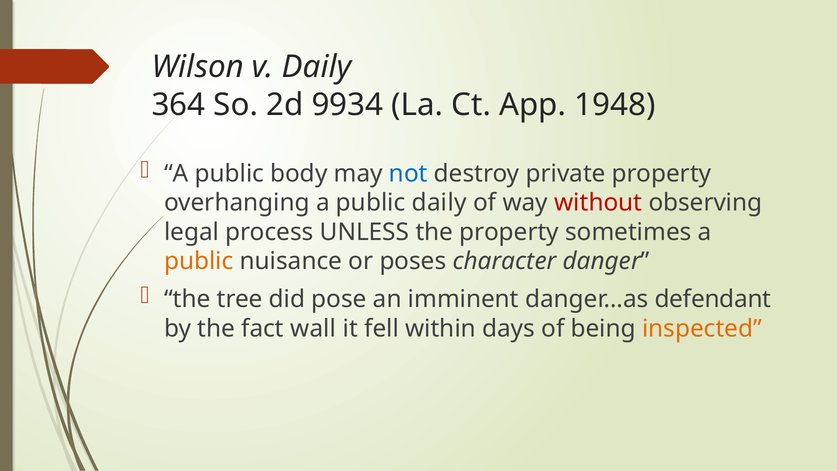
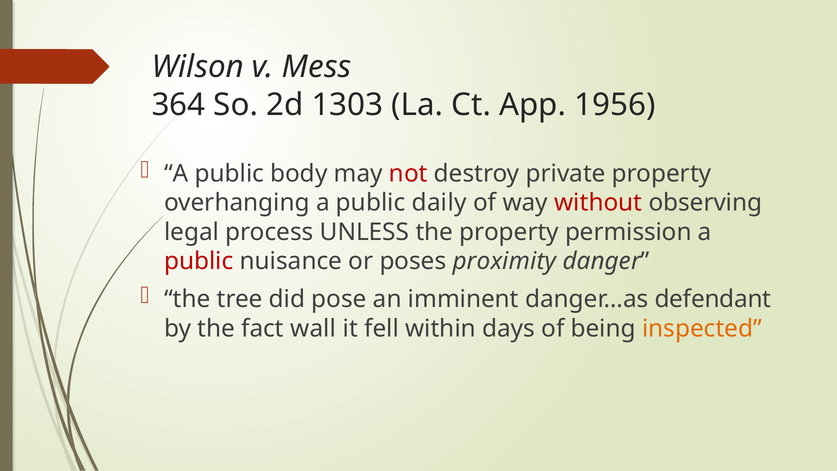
v Daily: Daily -> Mess (317, 67)
9934: 9934 -> 1303 (347, 105)
1948: 1948 -> 1956 (615, 105)
not colour: blue -> red (408, 173)
sometimes: sometimes -> permission (628, 232)
public colour: orange -> red (199, 261)
character: character -> proximity (505, 261)
